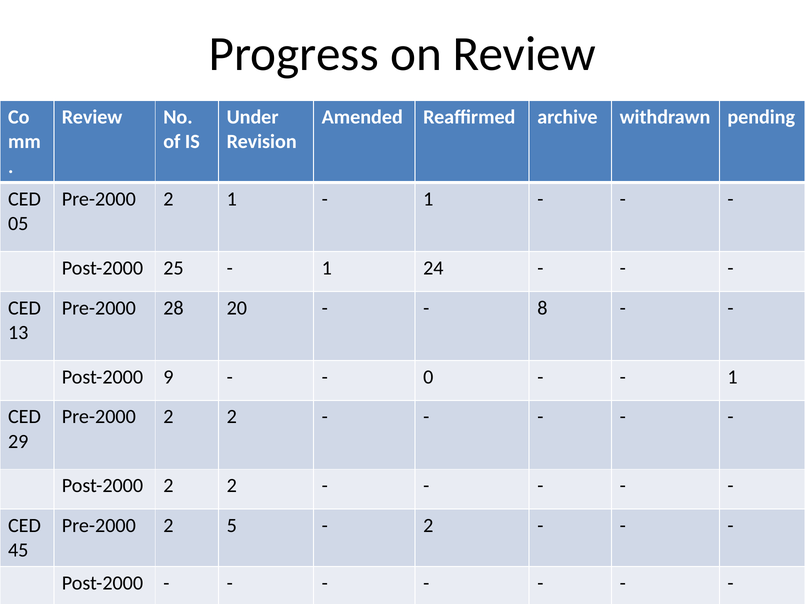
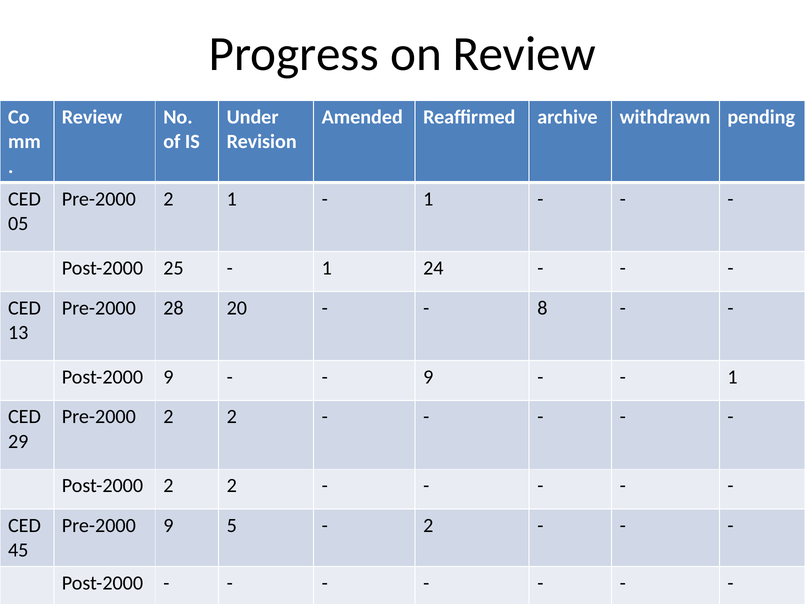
0: 0 -> 9 (428, 377)
2: 2 -> 9 (168, 526)
